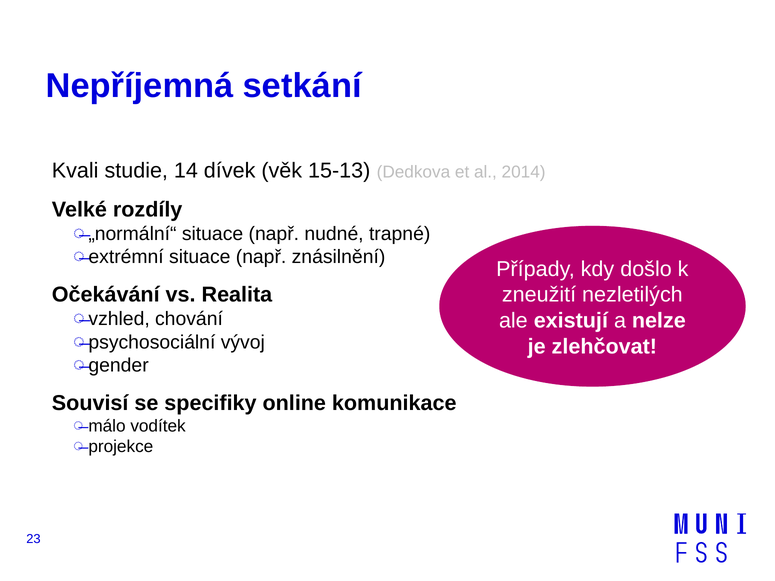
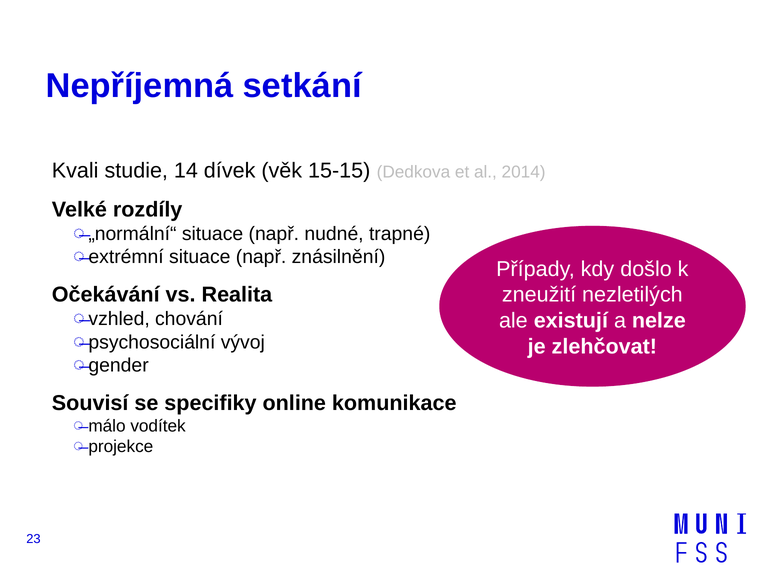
15-13: 15-13 -> 15-15 (339, 171)
